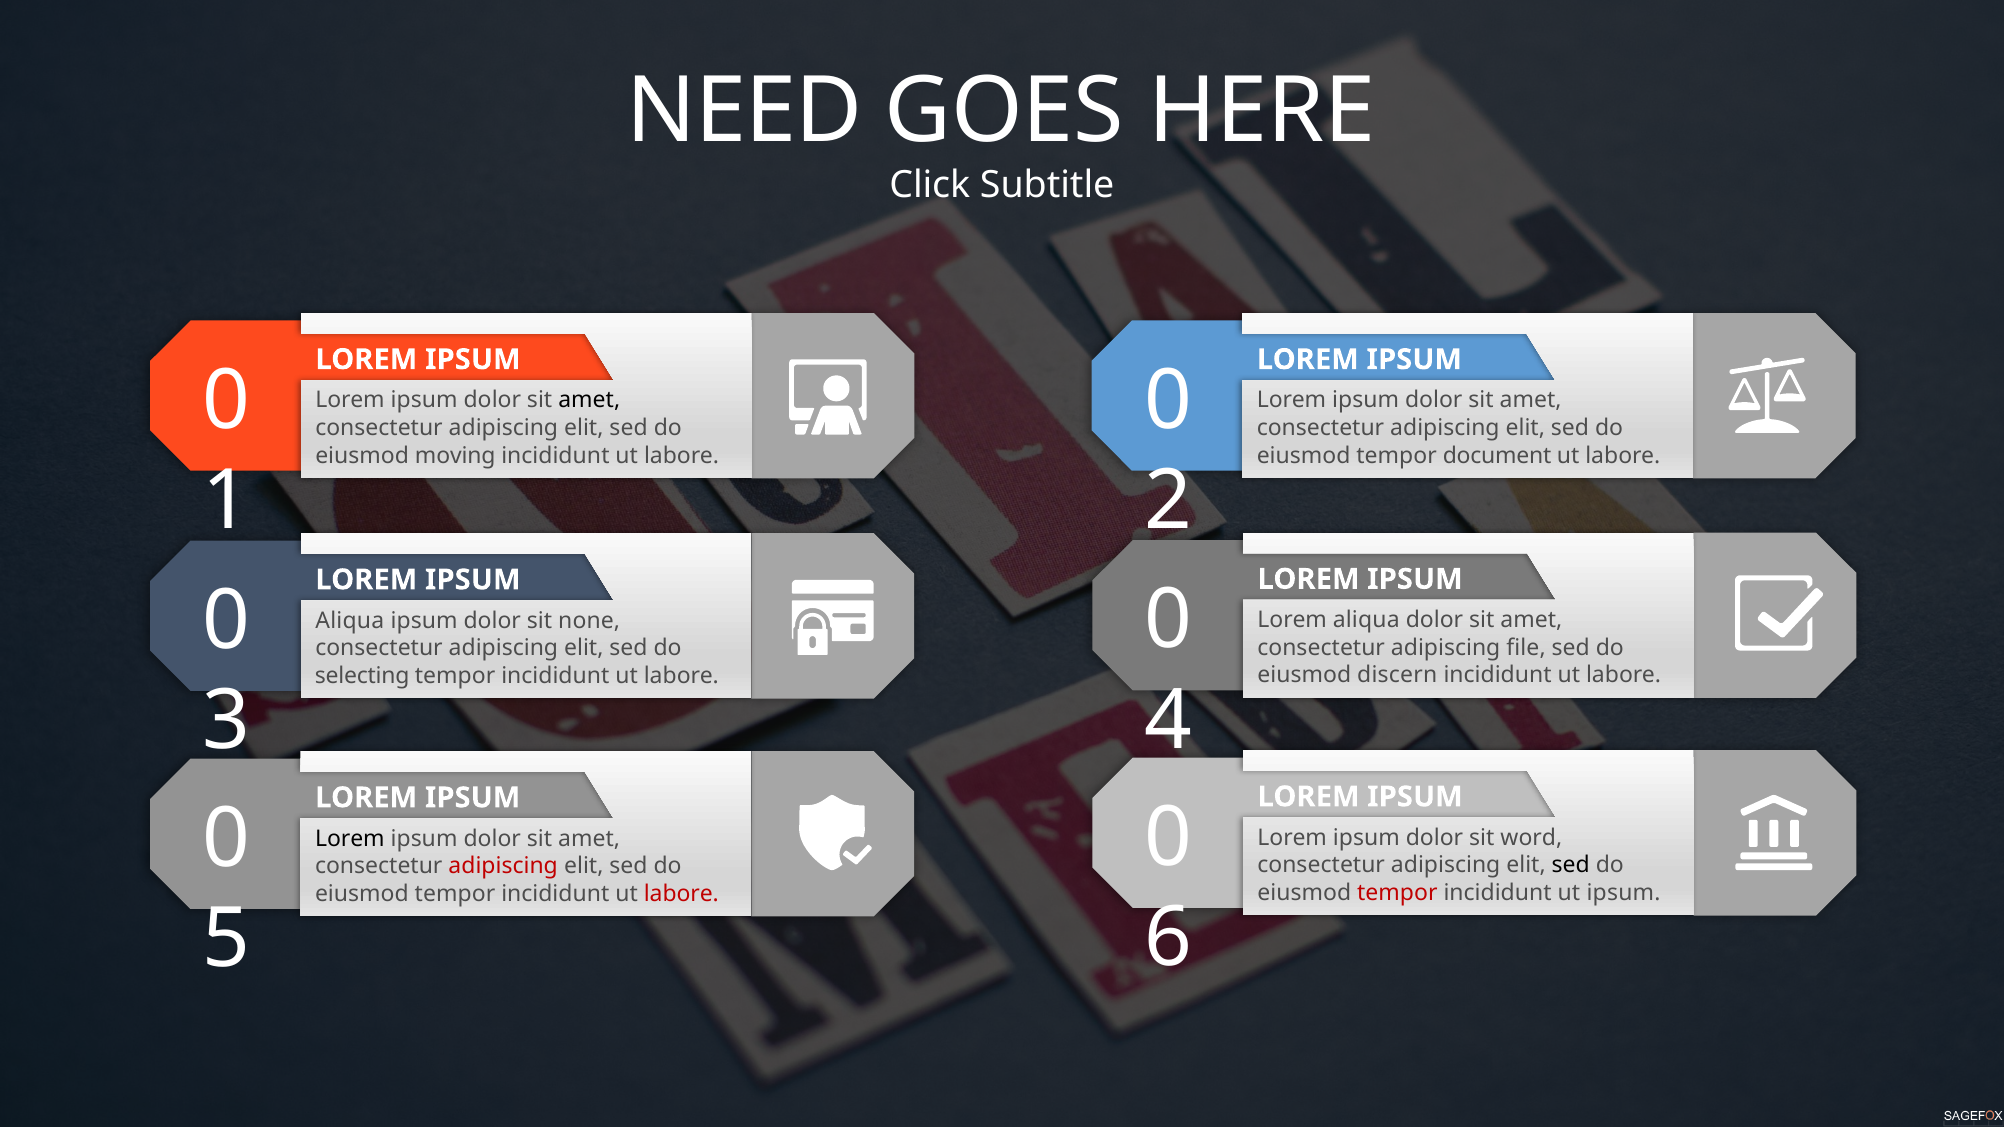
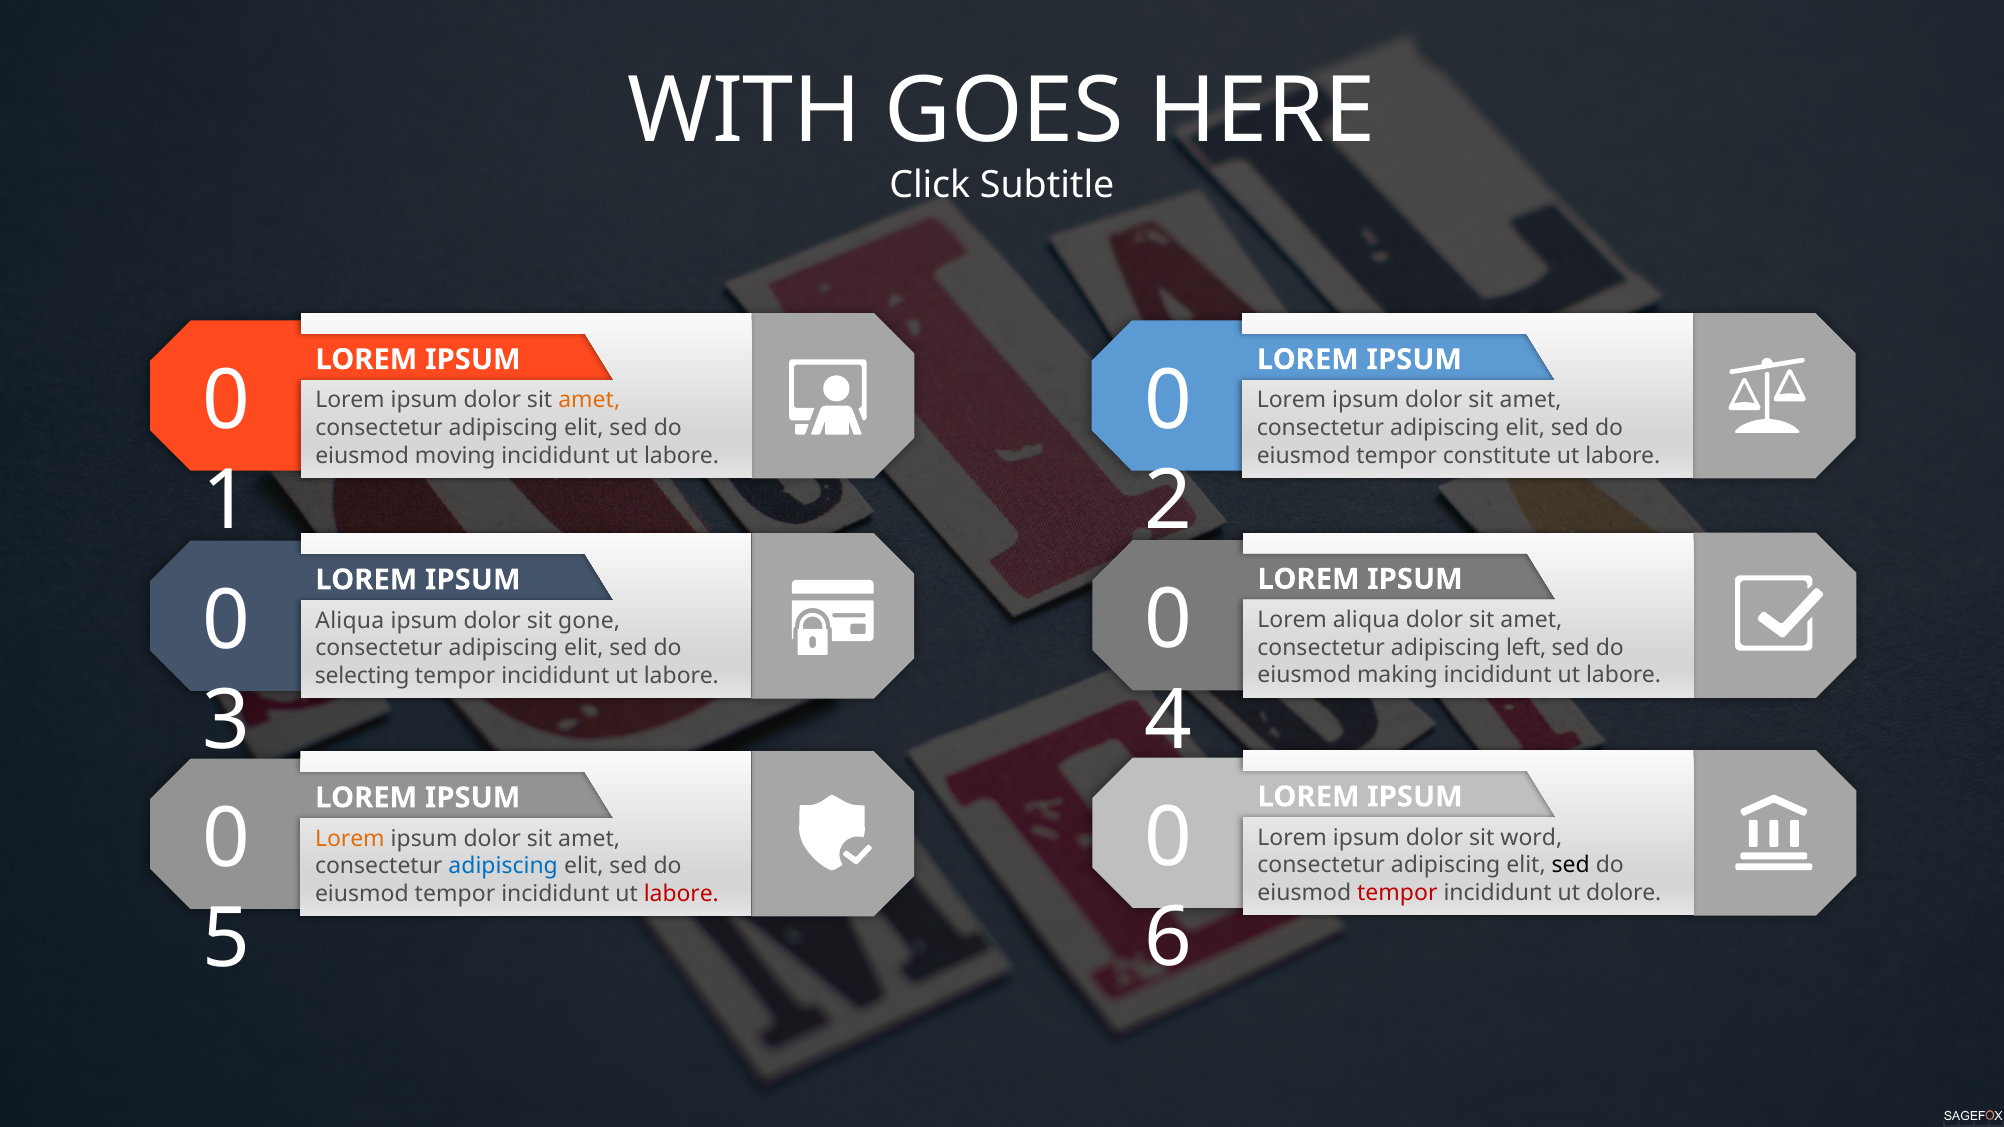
NEED: NEED -> WITH (744, 111)
amet colour: black -> orange (589, 400)
document: document -> constitute (1497, 456)
none: none -> gone (589, 621)
file: file -> left (1526, 648)
discern: discern -> making (1397, 675)
Lorem colour: black -> orange (350, 839)
adipiscing colour: red -> blue (503, 866)
ut ipsum: ipsum -> dolore (1624, 893)
